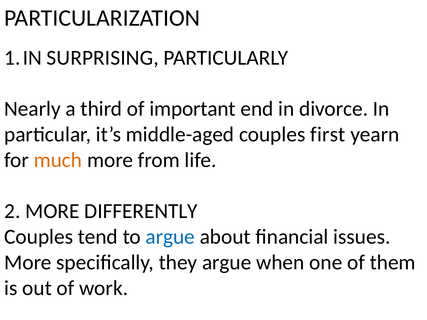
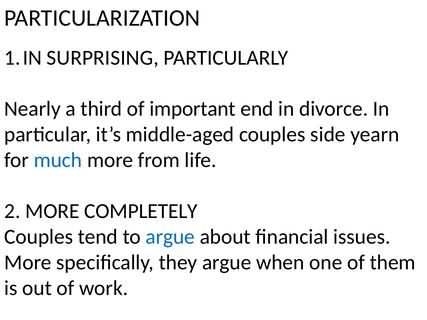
first: first -> side (328, 135)
much colour: orange -> blue (58, 160)
DIFFERENTLY: DIFFERENTLY -> COMPLETELY (141, 211)
